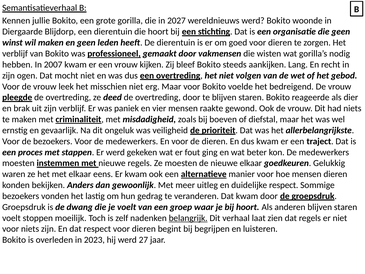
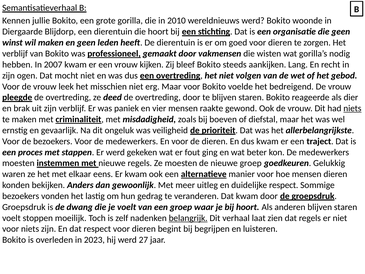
2027: 2027 -> 2010 (176, 21)
niets underline: none -> present (352, 108)
nieuwe elkaar: elkaar -> groep (251, 163)
